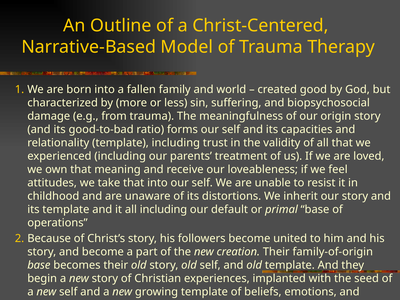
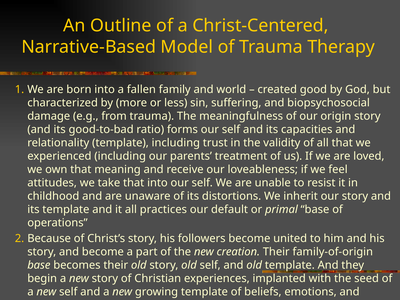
all including: including -> practices (163, 209)
